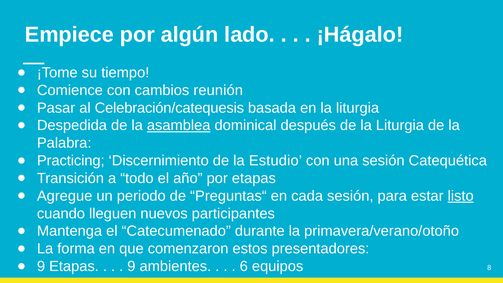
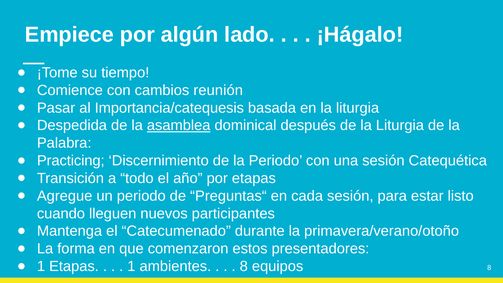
Celebración/catequesis: Celebración/catequesis -> Importancia/catequesis (169, 108)
la Estudio: Estudio -> Periodo (276, 161)
listo underline: present -> none (461, 196)
9: 9 -> 1 (41, 266)
9: 9 -> 1 (131, 266)
6: 6 -> 8 (244, 266)
